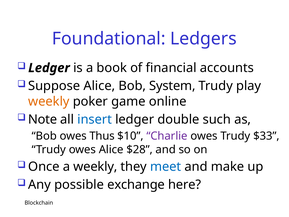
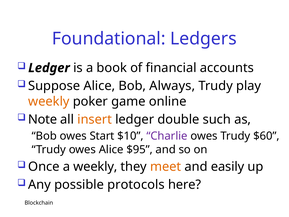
System: System -> Always (172, 86)
insert colour: blue -> orange (95, 119)
Thus: Thus -> Start (102, 136)
$33: $33 -> $60 (266, 136)
$28: $28 -> $95 (140, 149)
meet colour: blue -> orange (166, 166)
make: make -> easily (228, 166)
exchange: exchange -> protocols (136, 184)
